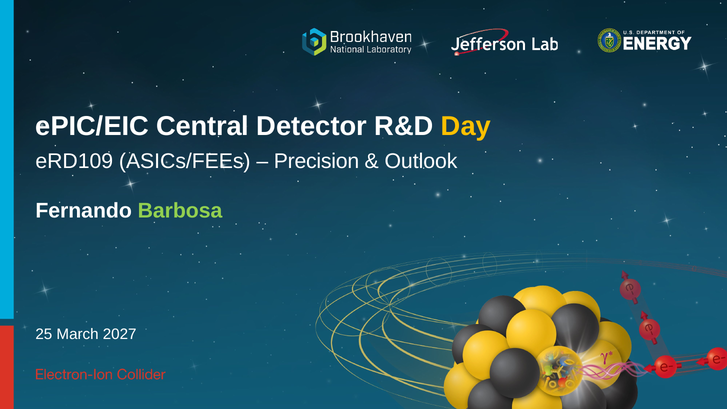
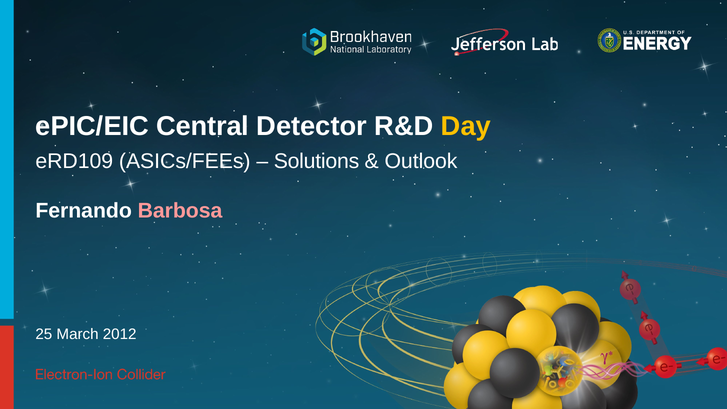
Precision: Precision -> Solutions (316, 161)
Barbosa colour: light green -> pink (180, 211)
2027: 2027 -> 2012 (120, 334)
